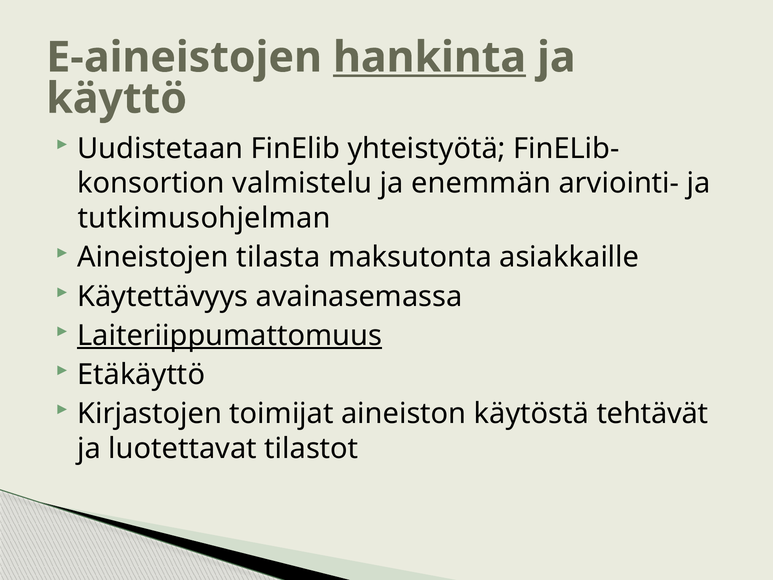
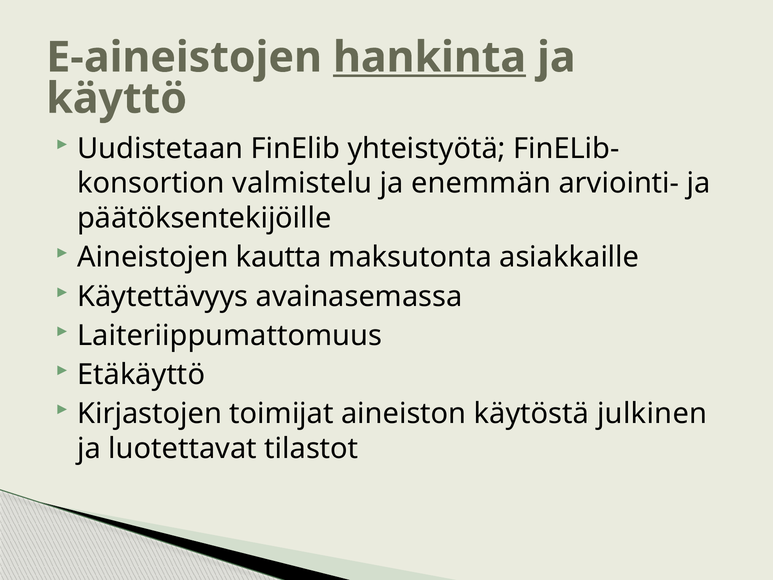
tutkimusohjelman: tutkimusohjelman -> päätöksentekijöille (204, 218)
tilasta: tilasta -> kautta (279, 257)
Laiteriippumattomuus underline: present -> none (230, 335)
tehtävät: tehtävät -> julkinen (652, 414)
